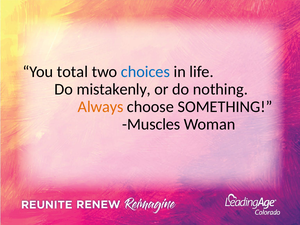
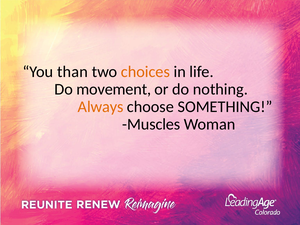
total: total -> than (72, 72)
choices colour: blue -> orange (145, 72)
mistakenly: mistakenly -> movement (114, 89)
